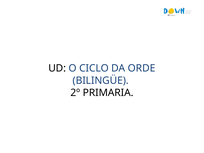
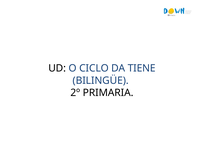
ORDE: ORDE -> TIENE (142, 68)
